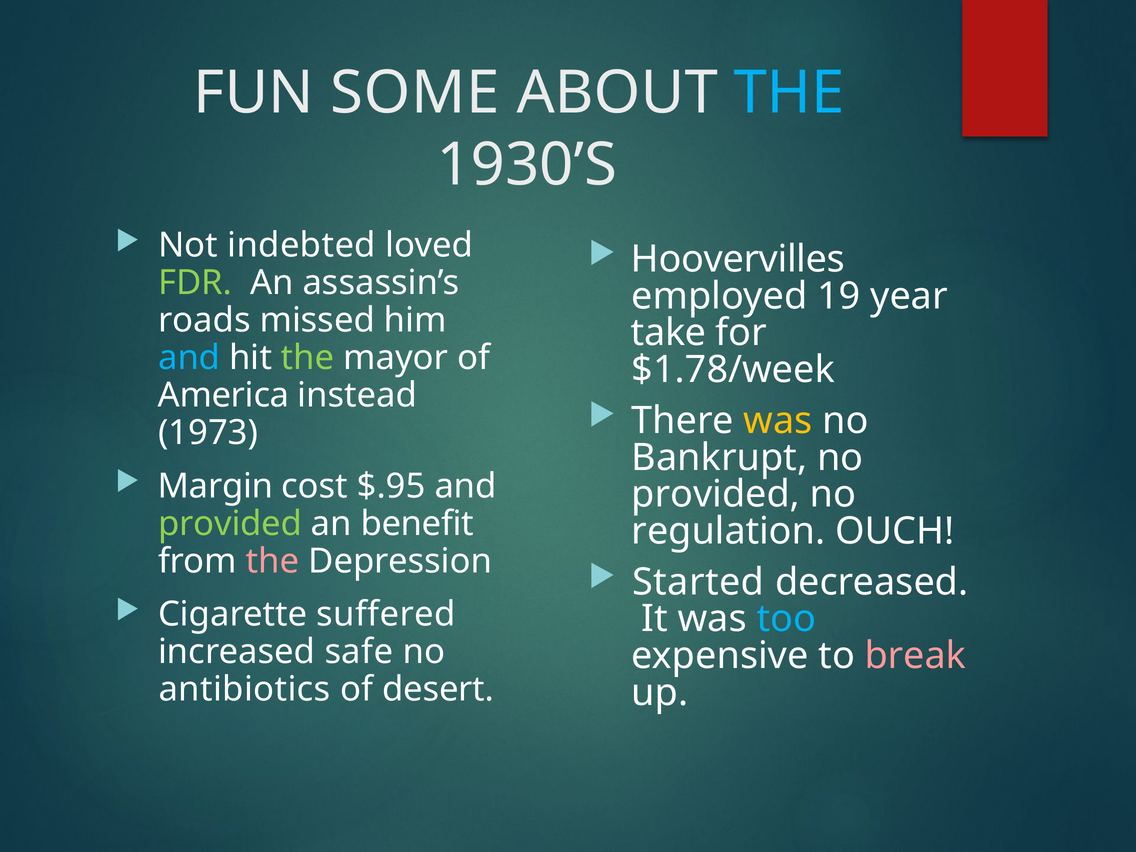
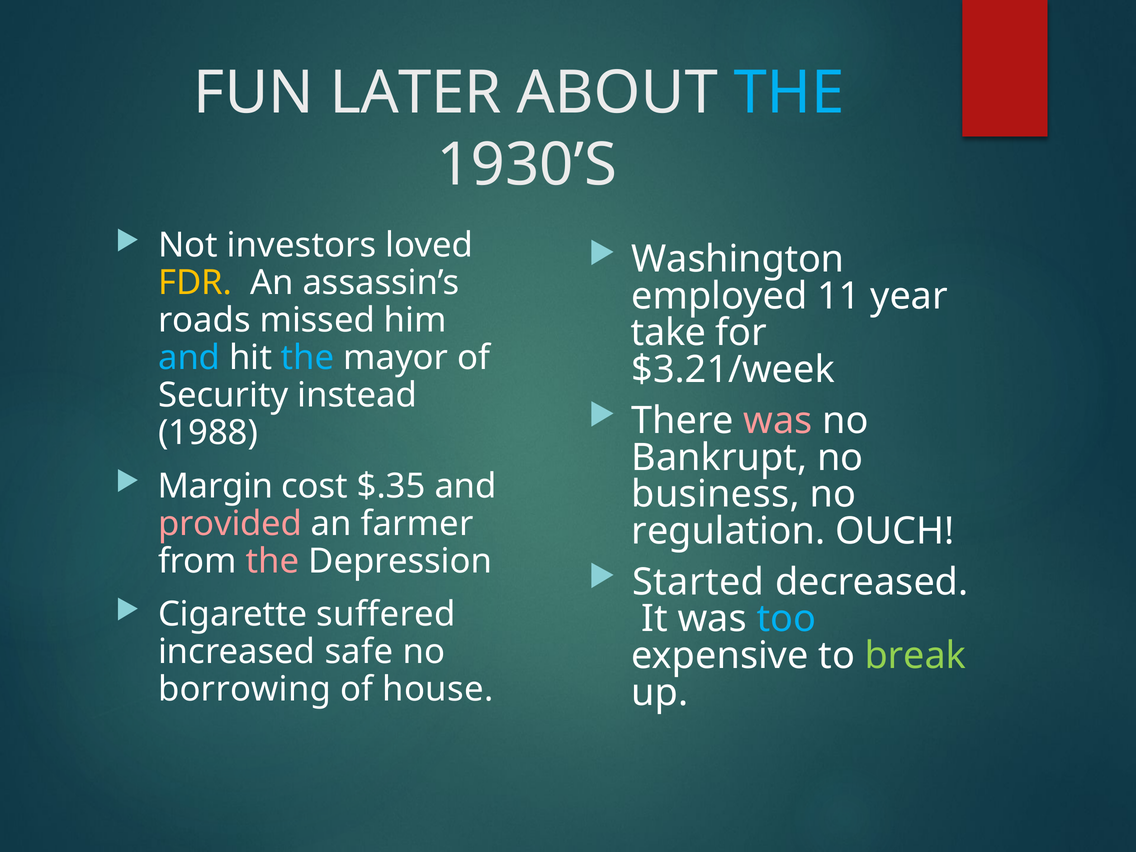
SOME: SOME -> LATER (416, 93)
indebted: indebted -> investors (302, 246)
Hoovervilles: Hoovervilles -> Washington (738, 259)
FDR colour: light green -> yellow (195, 283)
19: 19 -> 11 (839, 296)
the colour: light green -> light blue (308, 358)
$1.78/week: $1.78/week -> $3.21/week (733, 370)
America: America -> Security (223, 395)
was colour: yellow -> pink (778, 421)
1973: 1973 -> 1988 (208, 433)
$.95: $.95 -> $.35 (391, 486)
provided: provided -> business (716, 494)
provided colour: light green -> pink (230, 524)
benefit: benefit -> farmer (417, 524)
break colour: pink -> light green (915, 656)
antibiotics: antibiotics -> borrowing (245, 689)
desert: desert -> house (438, 689)
